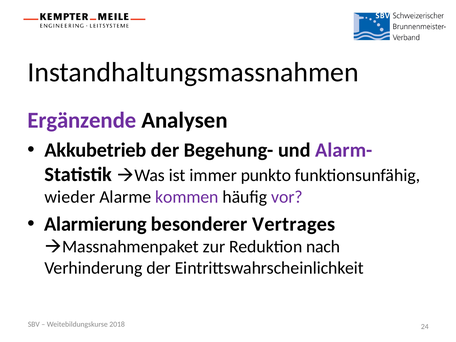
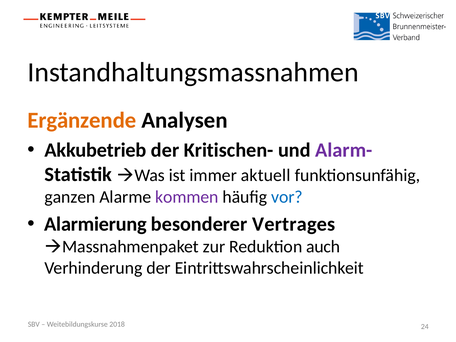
Ergänzende colour: purple -> orange (82, 120)
Begehung-: Begehung- -> Kritischen- (229, 150)
punkto: punkto -> aktuell (266, 175)
wieder: wieder -> ganzen (70, 197)
vor colour: purple -> blue (287, 197)
nach: nach -> auch (323, 247)
